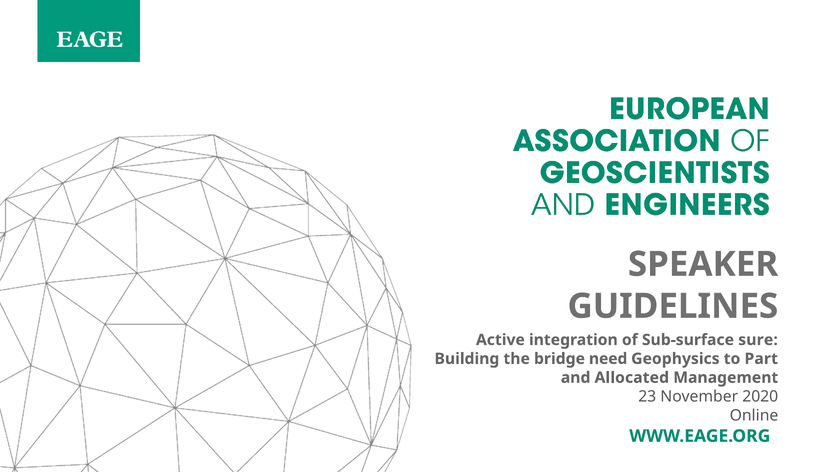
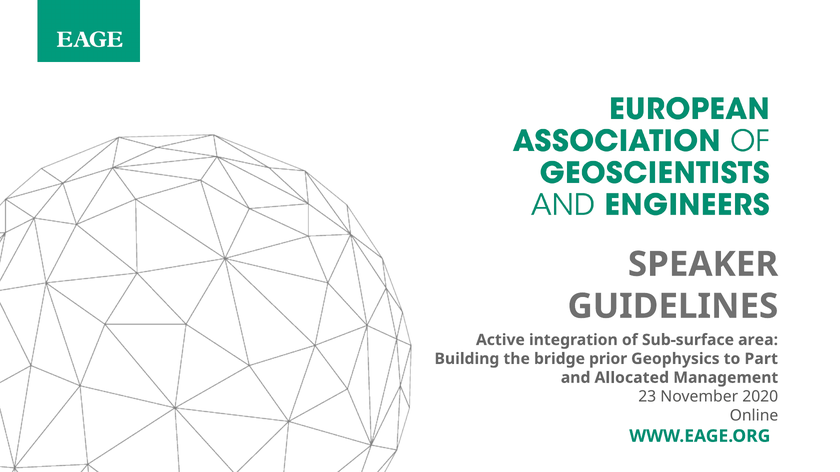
sure: sure -> area (758, 340)
need: need -> prior (608, 359)
